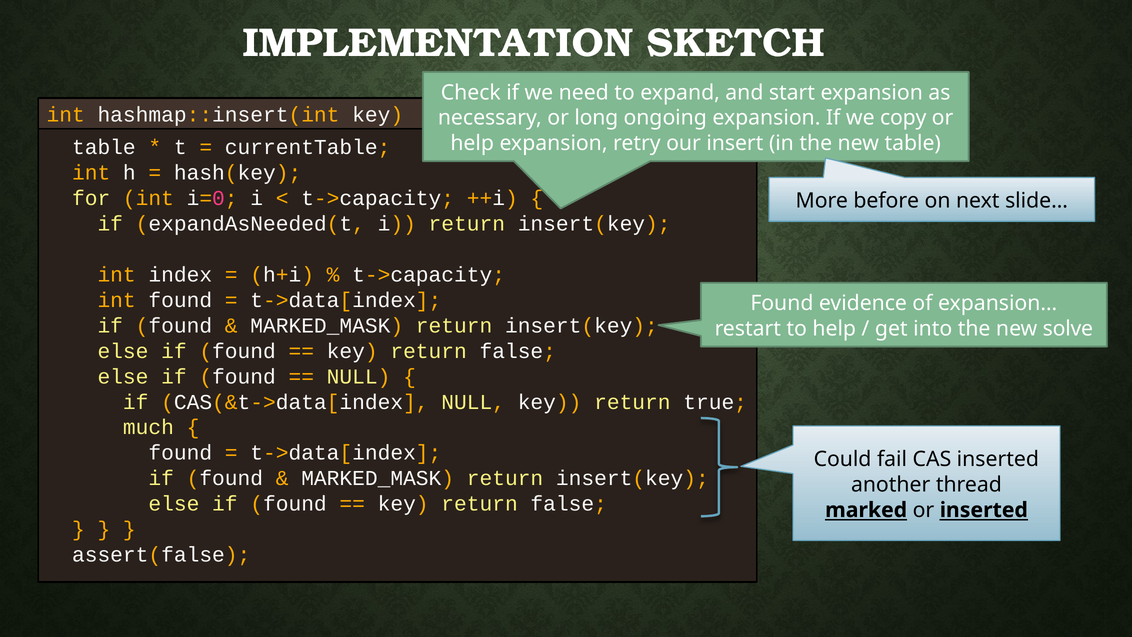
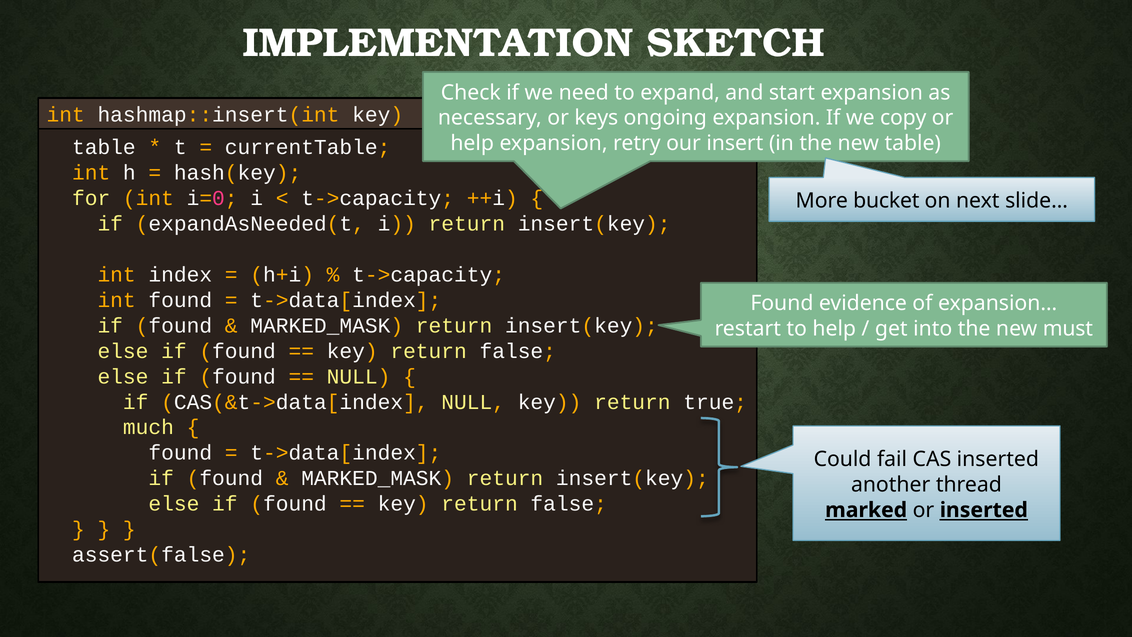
long: long -> keys (596, 118)
before: before -> bucket (886, 201)
solve: solve -> must (1068, 329)
